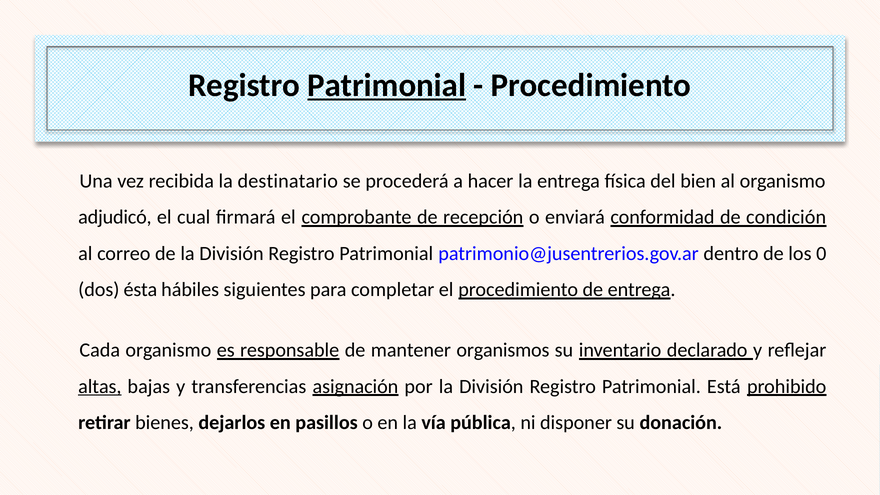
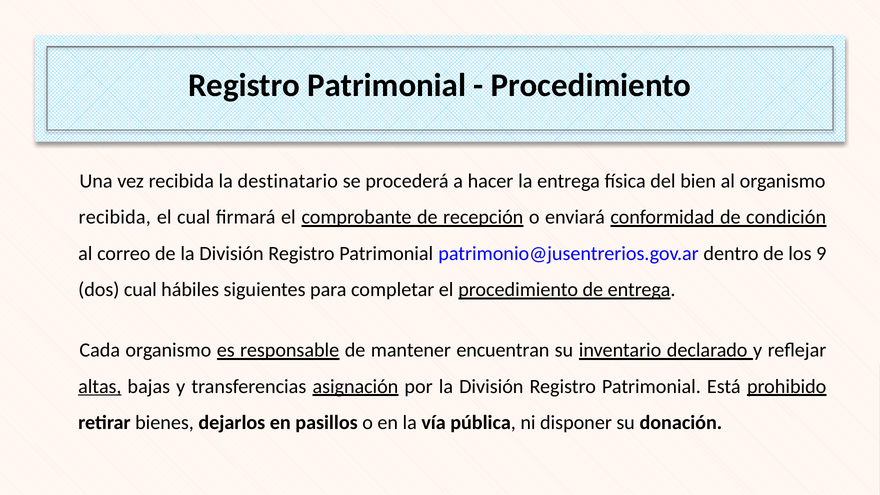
Patrimonial underline: present -> none (387, 85)
adjudicó: adjudicó -> recibida (115, 217)
0: 0 -> 9 (821, 253)
dos ésta: ésta -> cual (140, 290)
organismos: organismos -> encuentran (503, 350)
